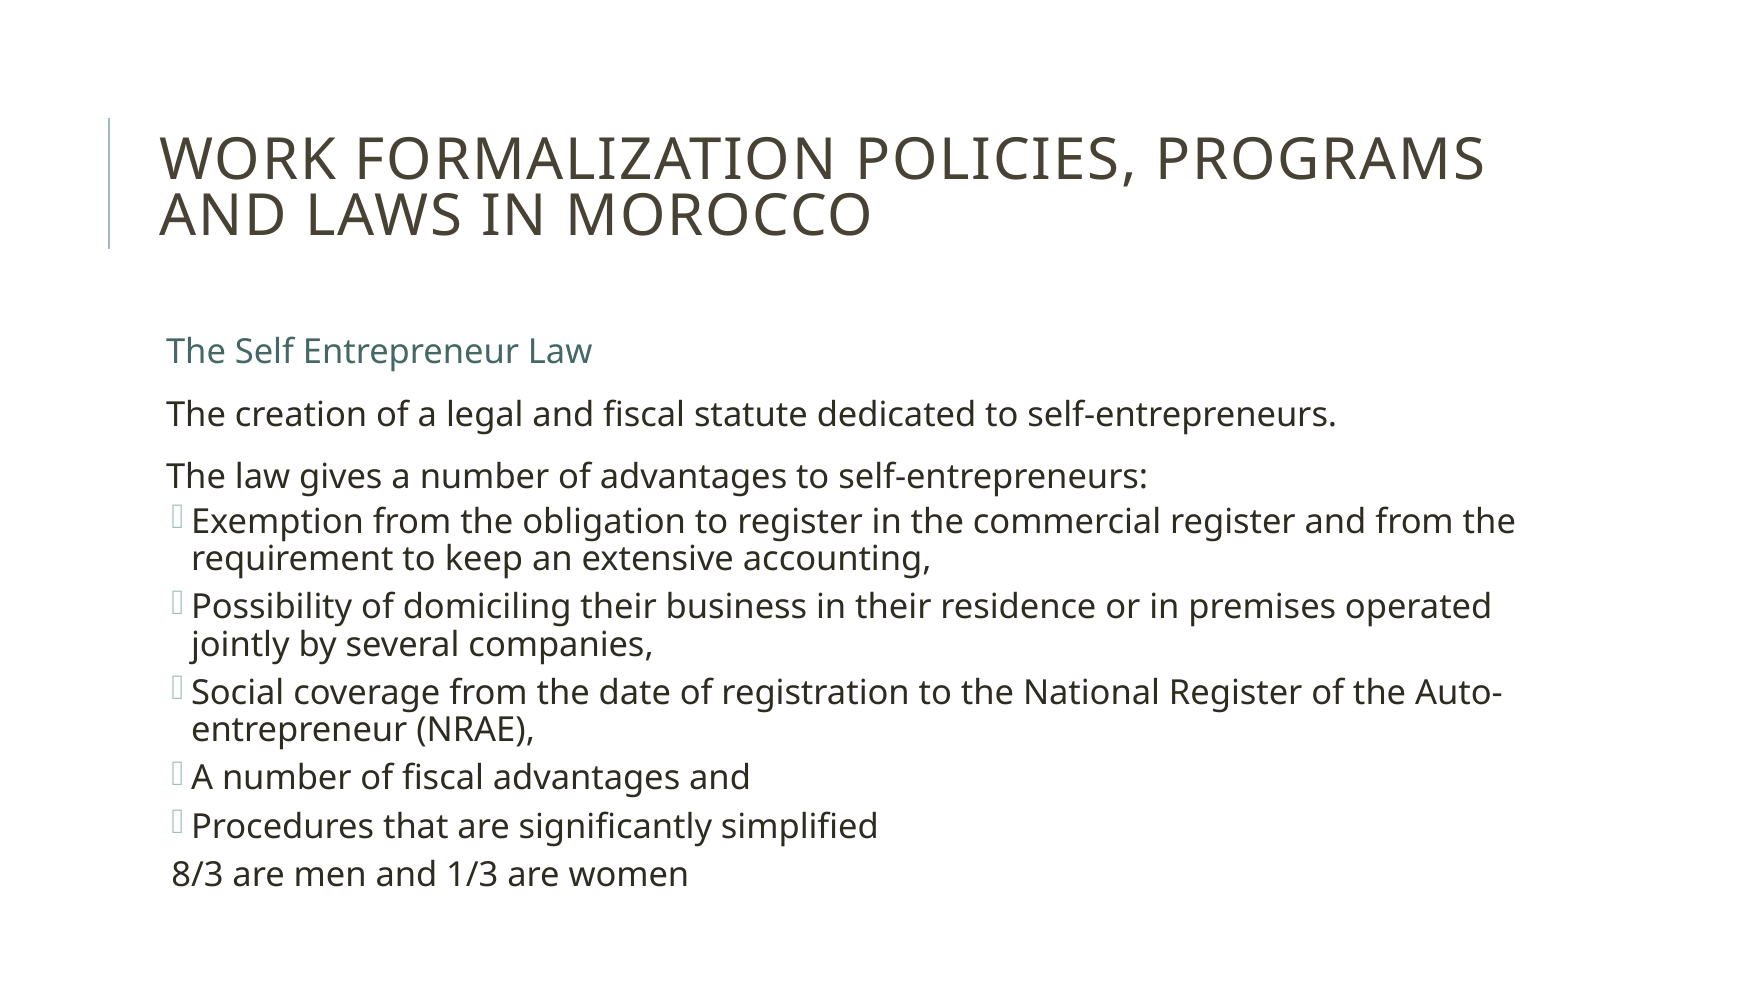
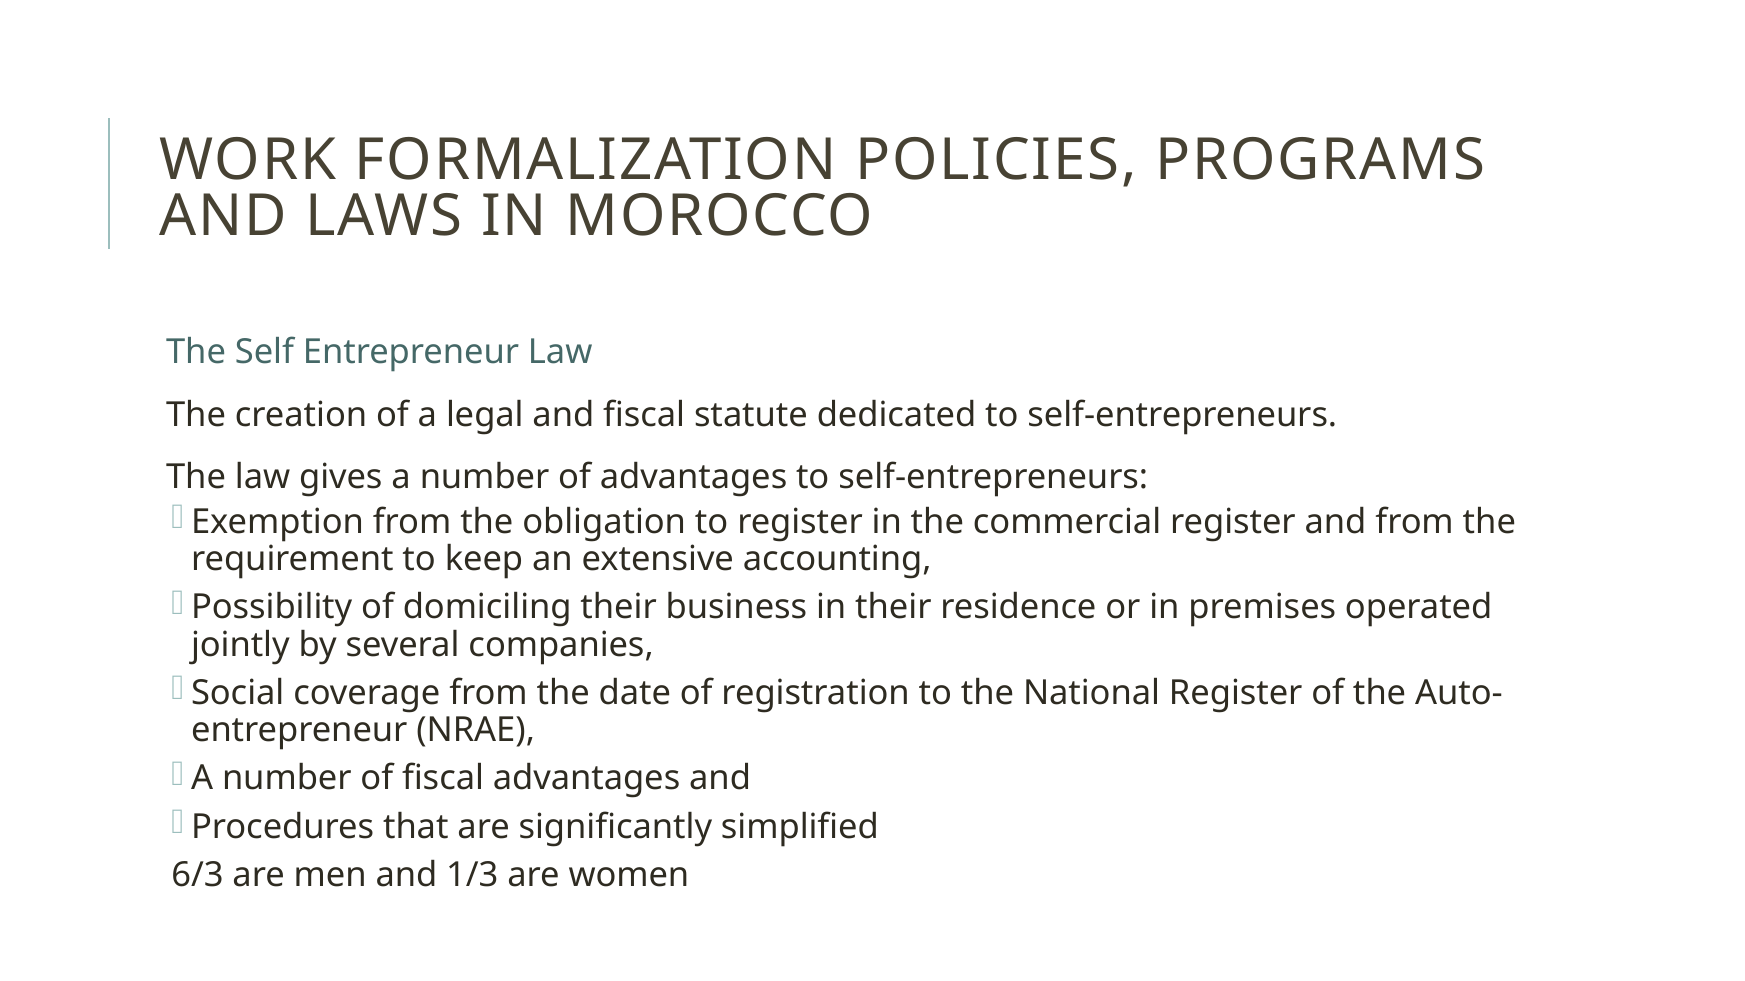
8/3: 8/3 -> 6/3 (198, 875)
